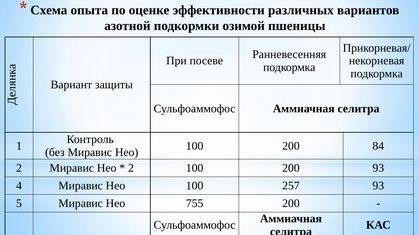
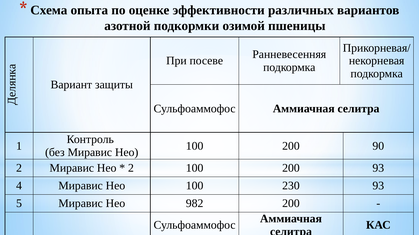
84: 84 -> 90 (378, 146)
257: 257 -> 230 (291, 186)
755: 755 -> 982 (195, 204)
